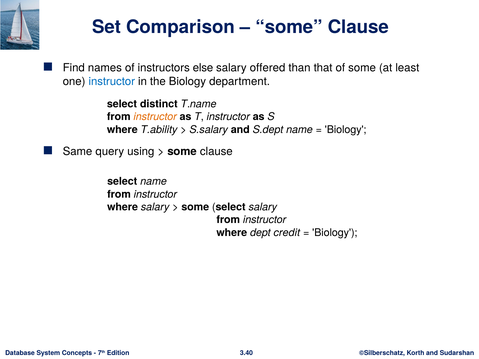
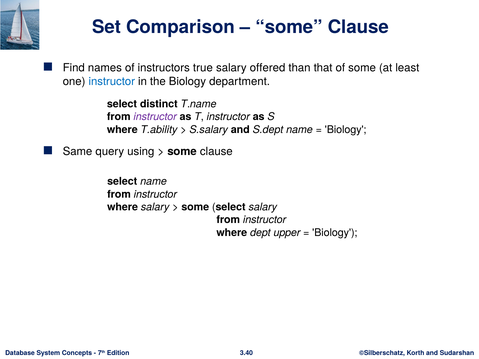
else: else -> true (203, 68)
instructor colour: orange -> purple (155, 117)
credit: credit -> upper (287, 233)
